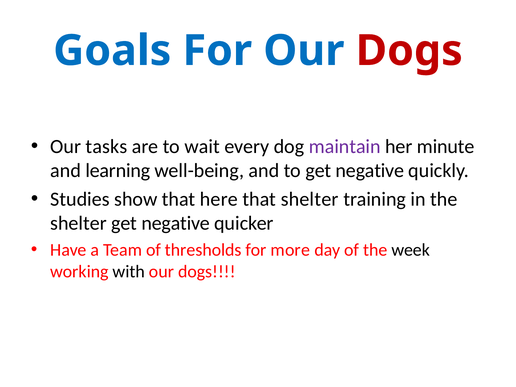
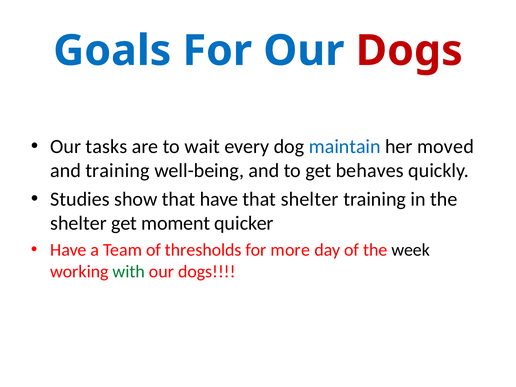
maintain colour: purple -> blue (345, 146)
minute: minute -> moved (445, 146)
and learning: learning -> training (118, 171)
to get negative: negative -> behaves (370, 171)
that here: here -> have (219, 199)
shelter get negative: negative -> moment (176, 223)
with colour: black -> green (129, 272)
